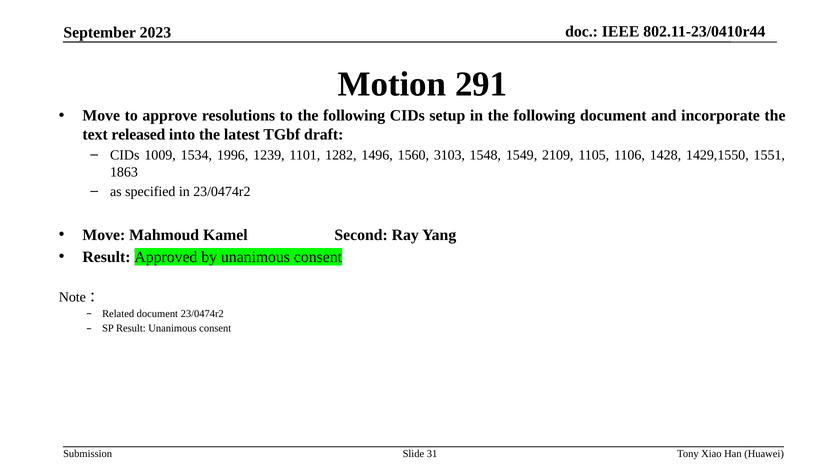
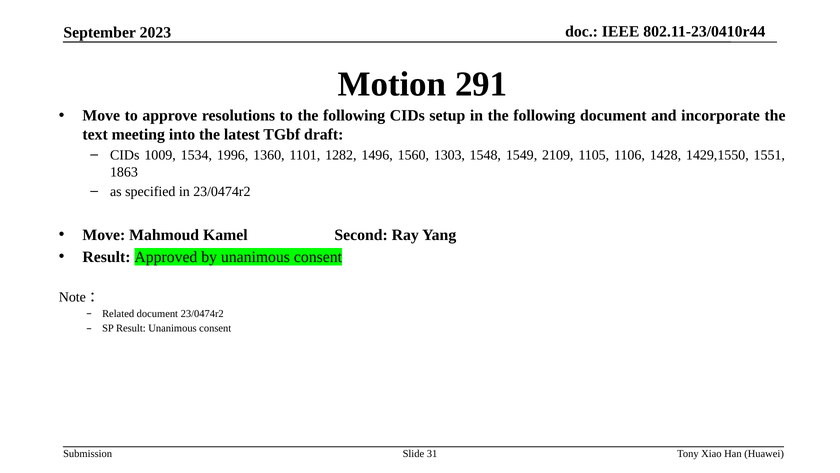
released: released -> meeting (138, 134)
1239: 1239 -> 1360 (269, 155)
3103: 3103 -> 1303 (449, 155)
